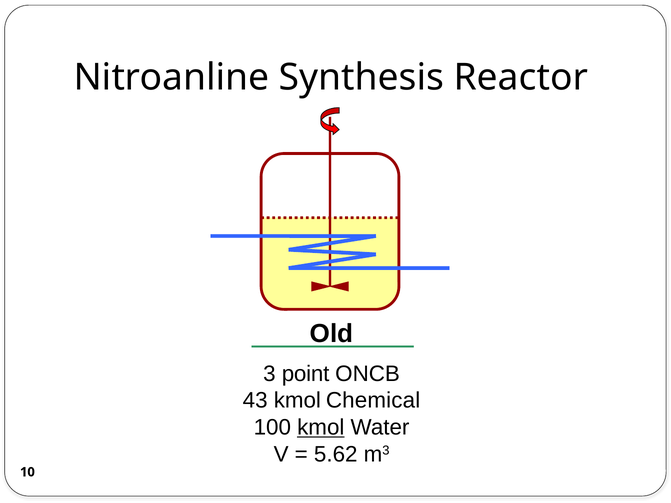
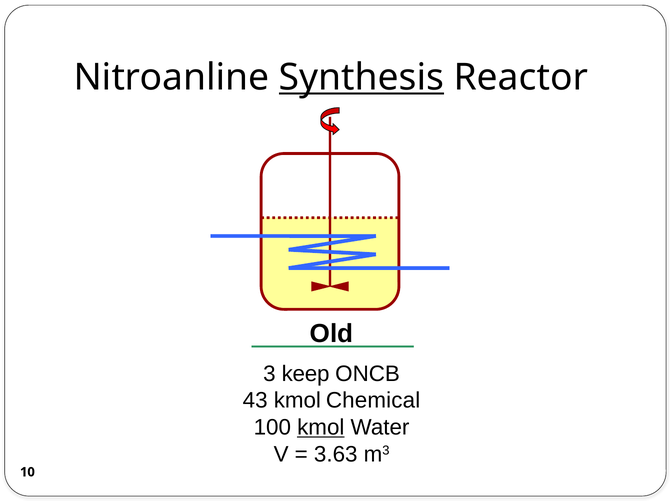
Synthesis underline: none -> present (362, 78)
point: point -> keep (306, 374)
5.62: 5.62 -> 3.63 (336, 454)
